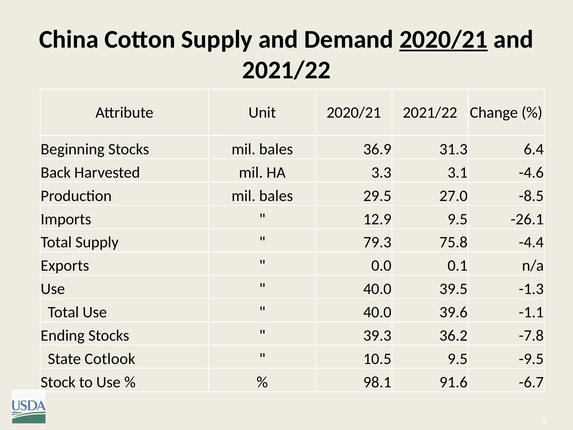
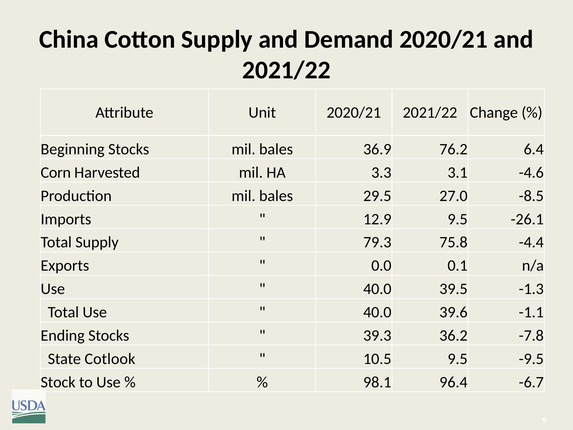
2020/21 underline: present -> none (444, 40)
31.3: 31.3 -> 76.2 (453, 149)
Back: Back -> Corn (56, 172)
91.6: 91.6 -> 96.4 (453, 382)
